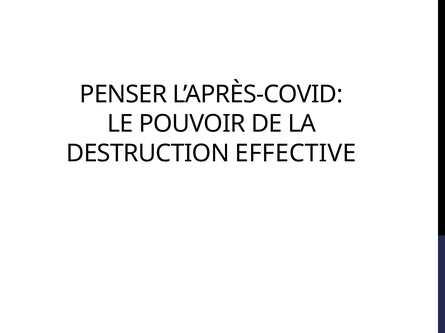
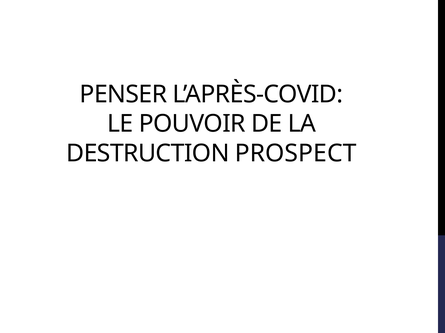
EFFECTIVE: EFFECTIVE -> PROSPECT (296, 154)
